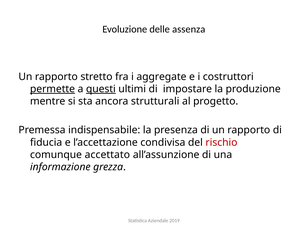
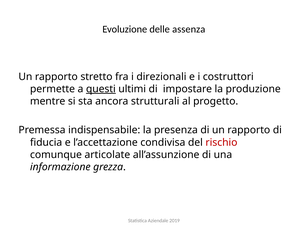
aggregate: aggregate -> direzionali (161, 77)
permette underline: present -> none (52, 89)
accettato: accettato -> articolate (107, 155)
